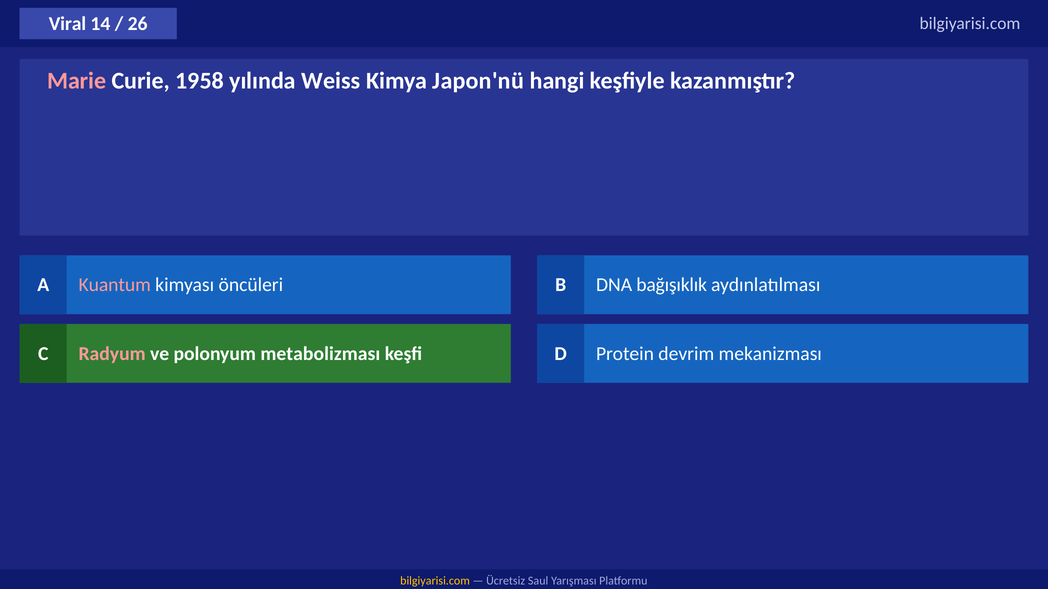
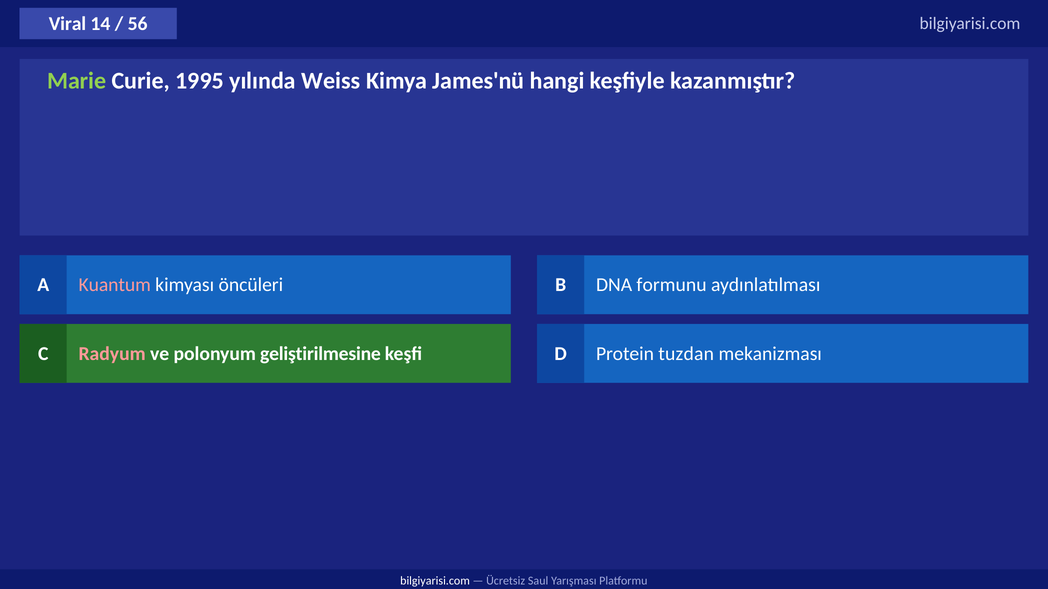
26: 26 -> 56 (138, 24)
Marie colour: pink -> light green (77, 81)
1958: 1958 -> 1995 (200, 81)
Japon'nü: Japon'nü -> James'nü (478, 81)
bağışıklık: bağışıklık -> formunu (672, 285)
metabolizması: metabolizması -> geliştirilmesine (320, 354)
devrim: devrim -> tuzdan (686, 354)
bilgiyarisi.com colour: yellow -> white (435, 581)
